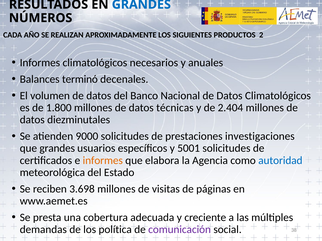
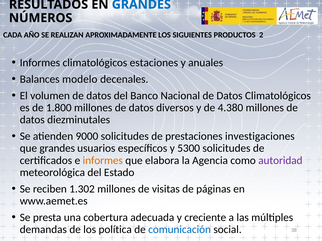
necesarios: necesarios -> estaciones (154, 63)
terminó: terminó -> modelo (80, 79)
técnicas: técnicas -> diversos (175, 108)
2.404: 2.404 -> 4.380 (230, 108)
5001: 5001 -> 5300 (189, 149)
autoridad colour: blue -> purple (280, 161)
3.698: 3.698 -> 1.302 (82, 189)
comunicación colour: purple -> blue (180, 230)
